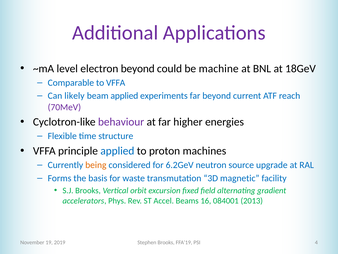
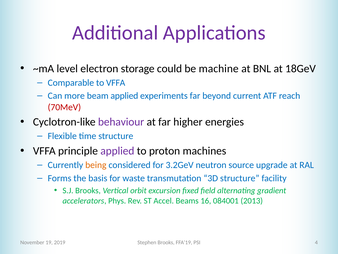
electron beyond: beyond -> storage (138, 68)
likely: likely -> more (75, 96)
70MeV colour: purple -> red (64, 107)
applied colour: blue -> purple (117, 151)
6.2GeV: 6.2GeV -> 3.2GeV (180, 165)
3D magnetic: magnetic -> structure (240, 178)
